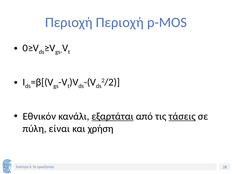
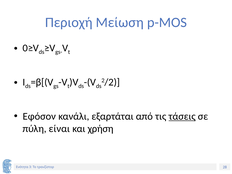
Περιοχή Περιοχή: Περιοχή -> Μείωση (120, 22)
Εθνικόν: Εθνικόν -> Εφόσον (39, 116)
εξαρτάται underline: present -> none (113, 116)
